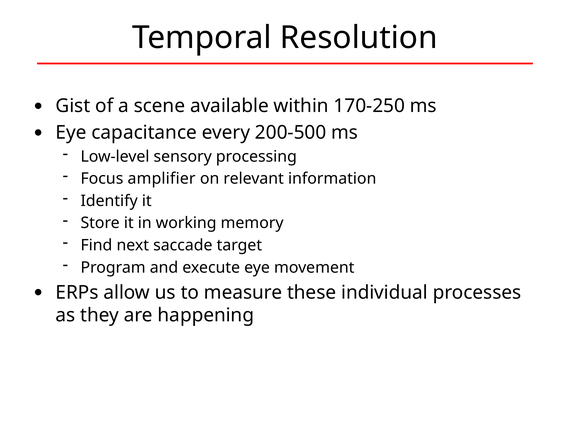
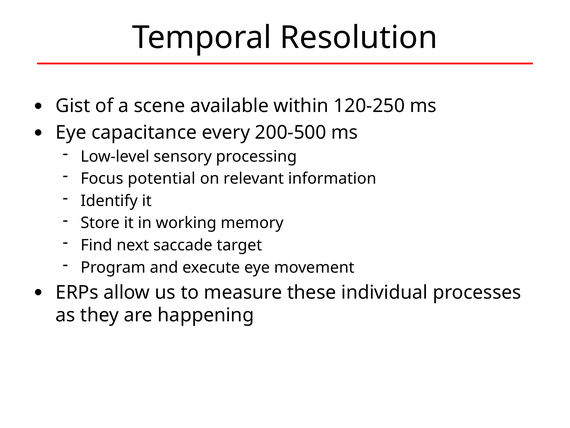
170-250: 170-250 -> 120-250 (369, 106)
amplifier: amplifier -> potential (162, 178)
